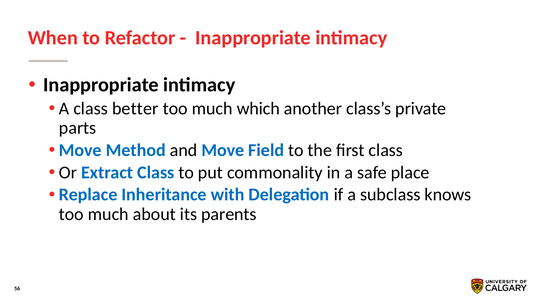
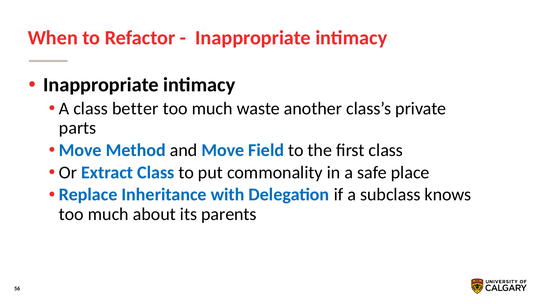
which: which -> waste (258, 108)
